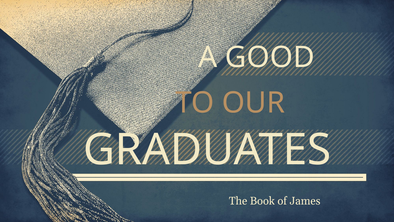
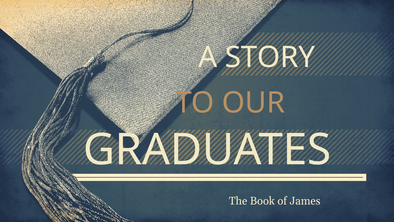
GOOD: GOOD -> STORY (270, 57)
